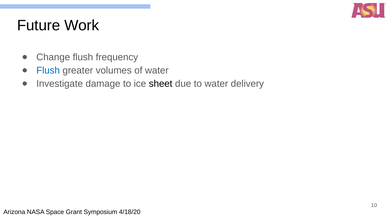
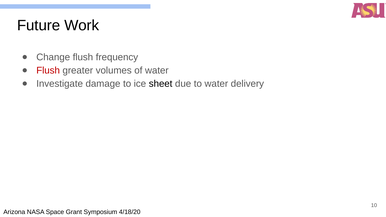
Flush colour: blue -> red (48, 71)
